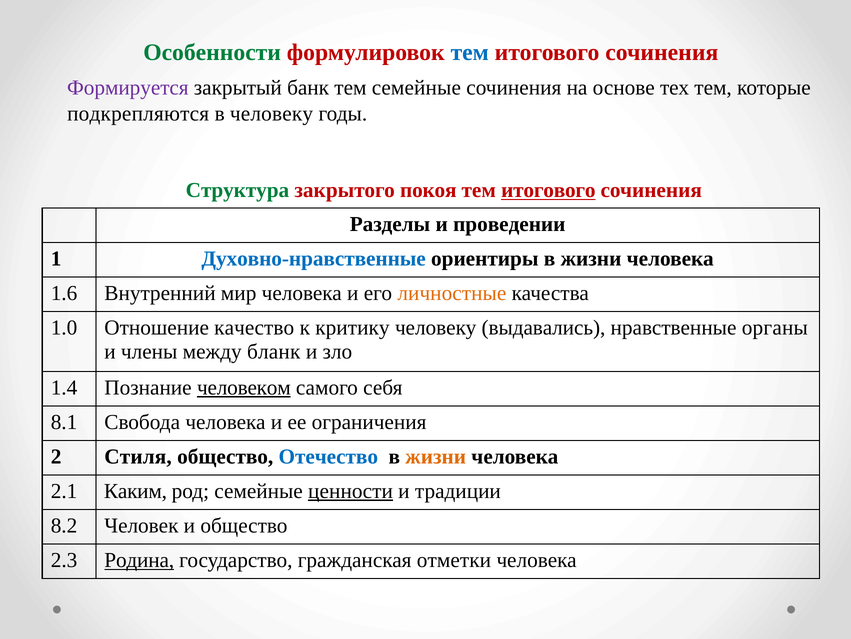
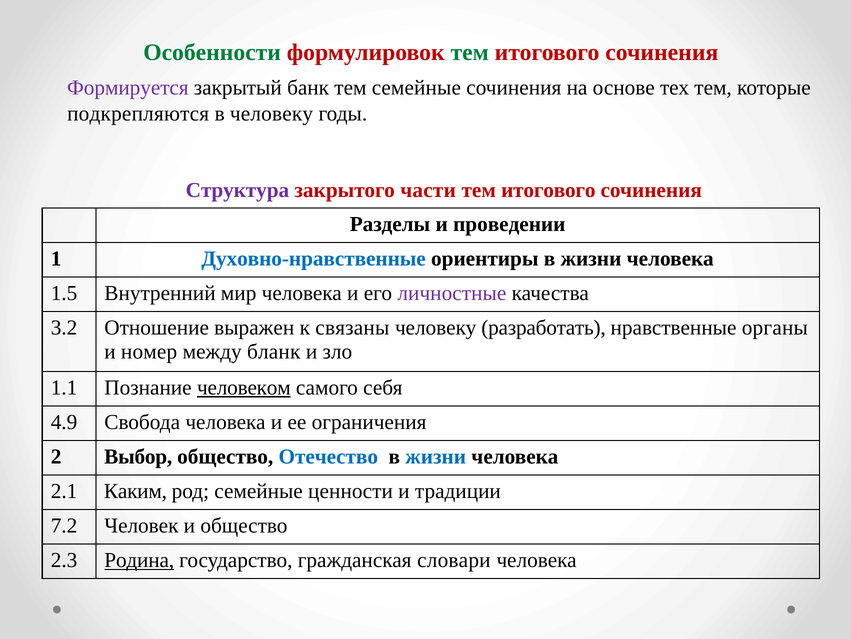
тем colour: blue -> green (470, 52)
Структура colour: green -> purple (237, 190)
покоя: покоя -> части (428, 190)
итогового underline: present -> none (548, 190)
1.6: 1.6 -> 1.5 (64, 293)
личностные colour: orange -> purple (452, 293)
1.0: 1.0 -> 3.2 (64, 328)
качество: качество -> выражен (254, 328)
критику: критику -> связаны (352, 328)
выдавались: выдавались -> разработать (544, 328)
члены: члены -> номер (149, 351)
1.4: 1.4 -> 1.1 (64, 387)
8.1: 8.1 -> 4.9 (64, 422)
Стиля: Стиля -> Выбор (138, 456)
жизни colour: orange -> blue (436, 456)
ценности underline: present -> none (351, 491)
8.2: 8.2 -> 7.2 (64, 525)
отметки: отметки -> словари (454, 560)
